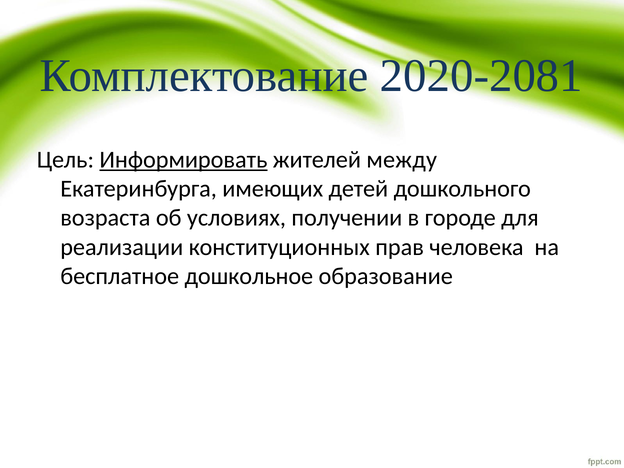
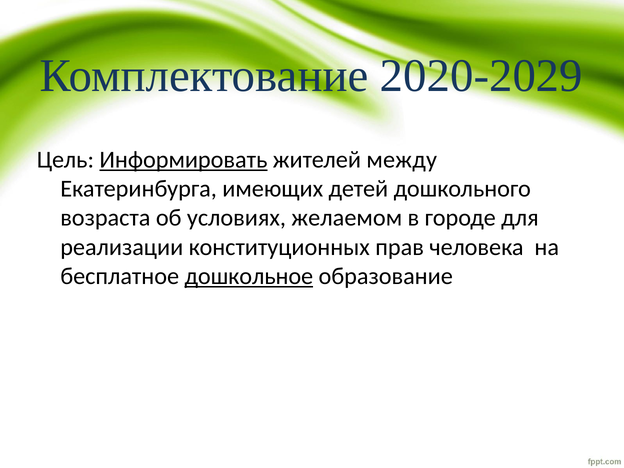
2020-2081: 2020-2081 -> 2020-2029 (481, 76)
получении: получении -> желаемом (347, 218)
дошкольное underline: none -> present (249, 276)
